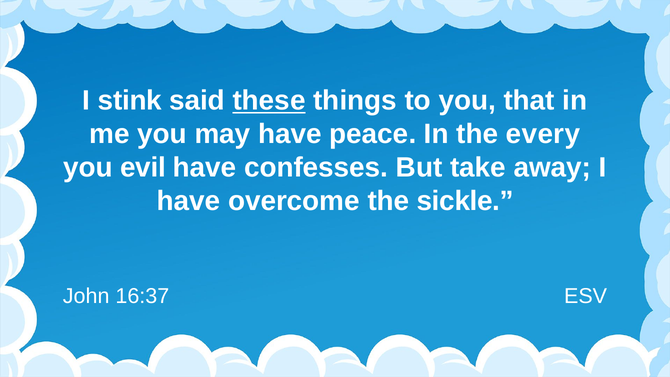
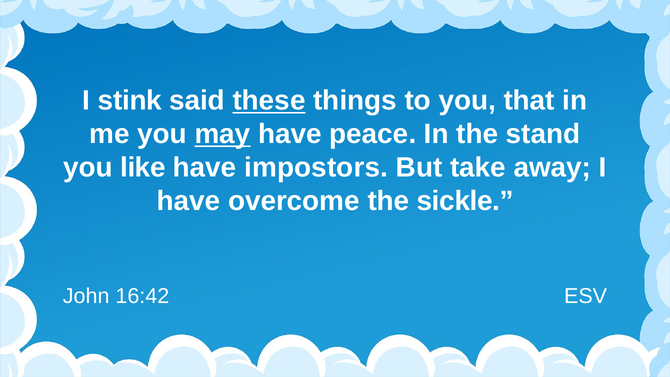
may underline: none -> present (223, 134)
every: every -> stand (543, 134)
evil: evil -> like (143, 168)
confesses: confesses -> impostors (316, 168)
16:37: 16:37 -> 16:42 (142, 296)
